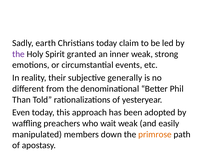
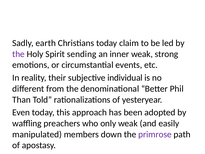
granted: granted -> sending (82, 54)
generally: generally -> individual (125, 78)
wait: wait -> only (108, 123)
primrose colour: orange -> purple (155, 134)
